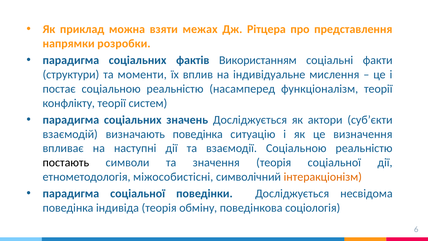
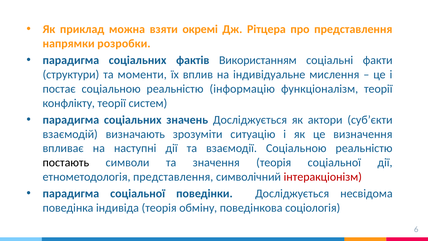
межах: межах -> окремі (200, 29)
насамперед: насамперед -> інформацію (242, 89)
визначають поведінка: поведінка -> зрозуміти (198, 134)
етнометодологія міжособистісні: міжособистісні -> представлення (173, 177)
інтеракціонізм colour: orange -> red (323, 177)
